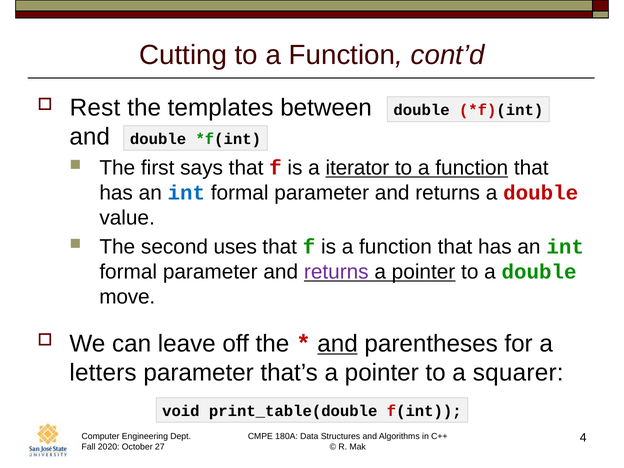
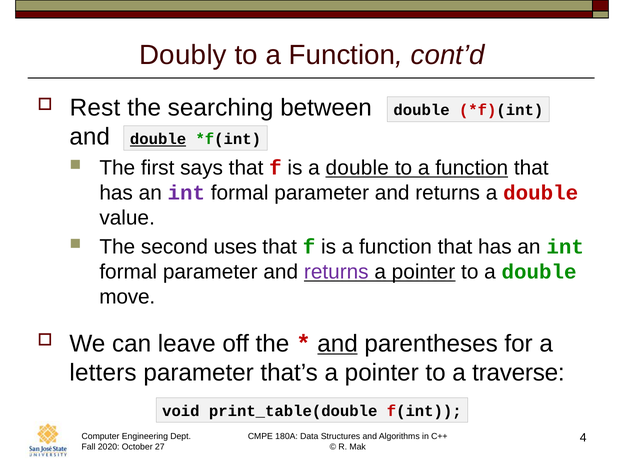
Cutting: Cutting -> Doubly (183, 55)
templates: templates -> searching (221, 108)
double underline: none -> present (158, 139)
is a iterator: iterator -> double (357, 168)
int colour: blue -> purple (186, 193)
squarer: squarer -> traverse (518, 373)
